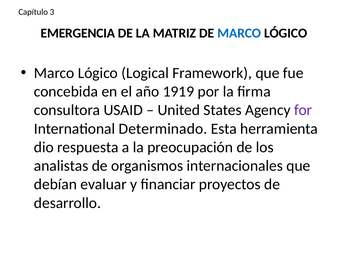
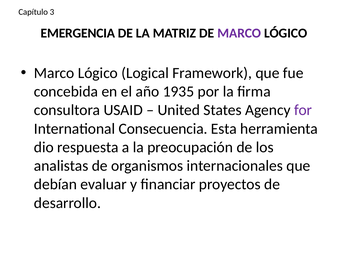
MARCO colour: blue -> purple (239, 33)
1919: 1919 -> 1935 (178, 92)
Determinado: Determinado -> Consecuencia (163, 129)
